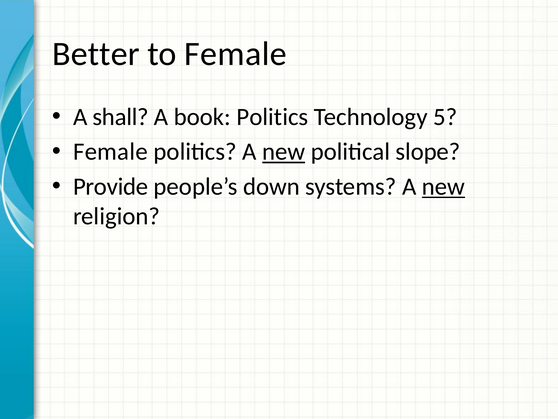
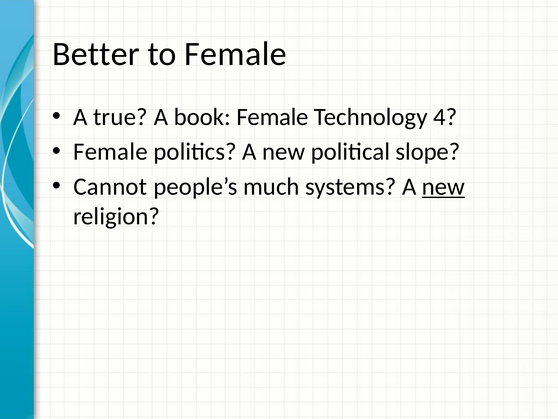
shall: shall -> true (120, 117)
book Politics: Politics -> Female (273, 117)
5: 5 -> 4 (445, 117)
new underline: present -> none (284, 152)
Provide: Provide -> Cannot (110, 186)
down: down -> much (271, 186)
